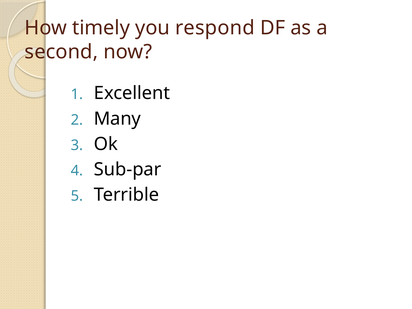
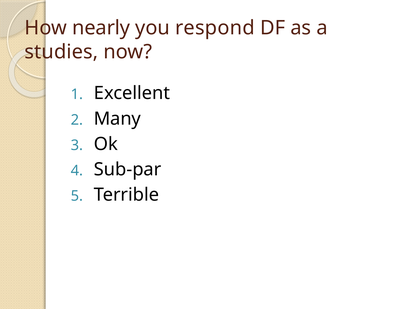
timely: timely -> nearly (101, 28)
second: second -> studies (61, 52)
